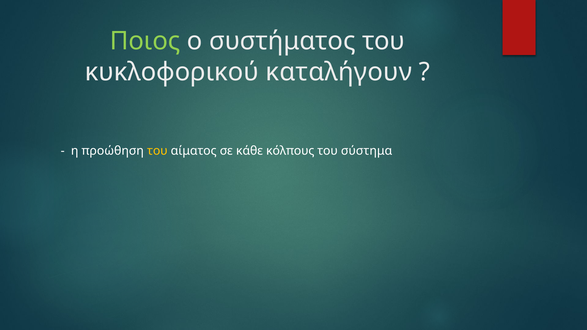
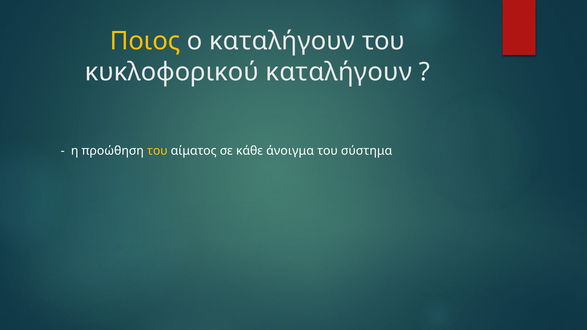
Ποιος colour: light green -> yellow (145, 41)
ο συστήματος: συστήματος -> καταλήγουν (282, 41)
κόλπους: κόλπους -> άνοιγμα (290, 151)
